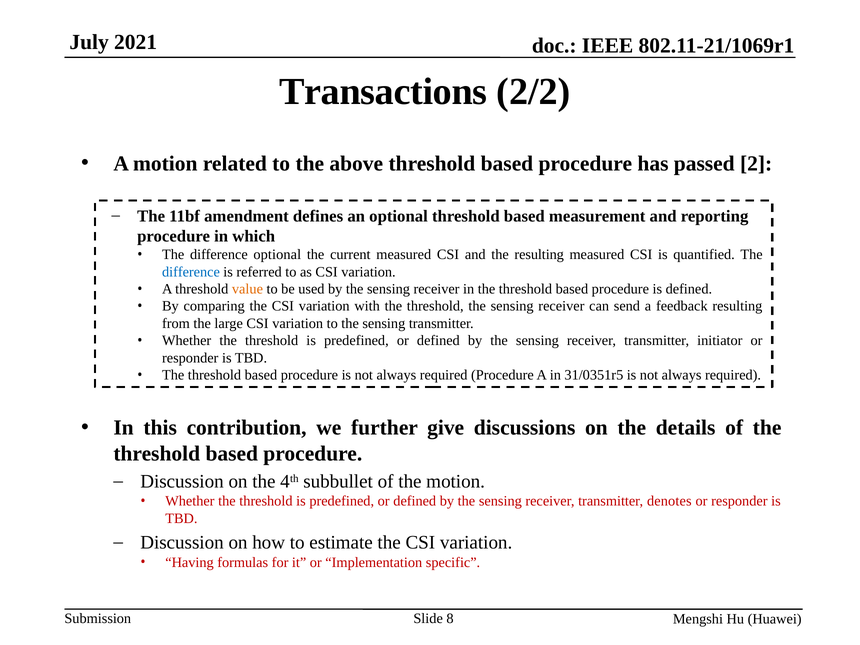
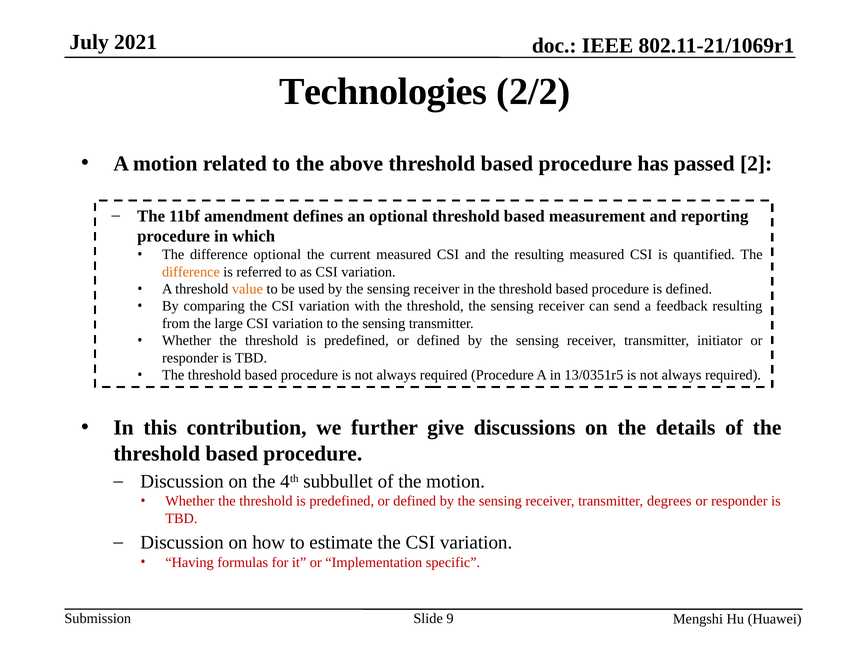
Transactions: Transactions -> Technologies (383, 92)
difference colour: blue -> orange (191, 272)
31/0351r5: 31/0351r5 -> 13/0351r5 (594, 375)
denotes: denotes -> degrees (669, 501)
8: 8 -> 9 (450, 619)
